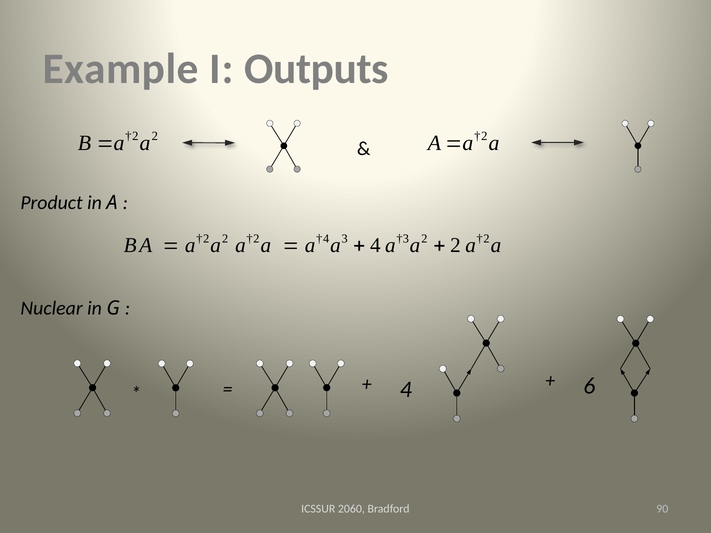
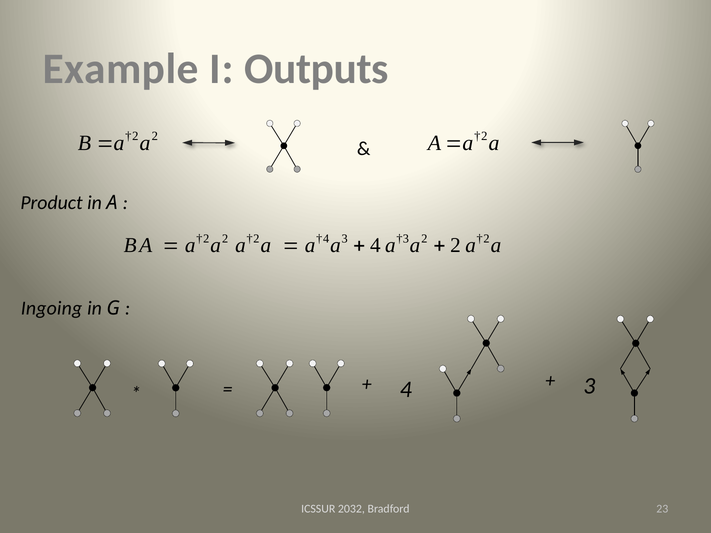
Nuclear: Nuclear -> Ingoing (51, 309)
6: 6 -> 3 (589, 386)
2060: 2060 -> 2032 (351, 509)
90: 90 -> 23 (662, 509)
